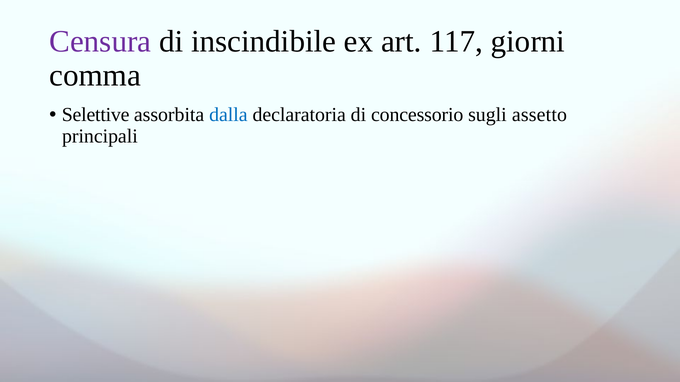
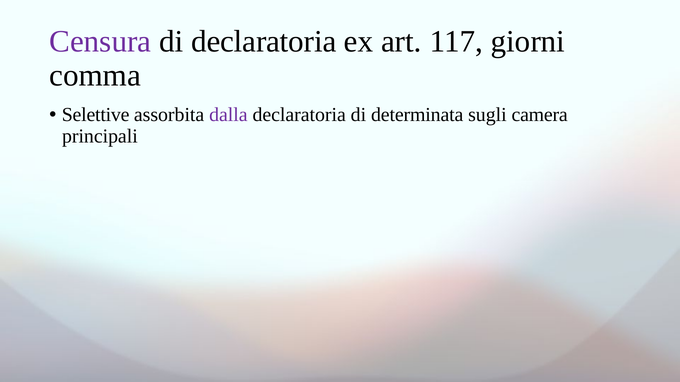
di inscindibile: inscindibile -> declaratoria (264, 42)
dalla colour: blue -> purple (228, 115)
concessorio: concessorio -> determinata (417, 115)
assetto: assetto -> camera (540, 115)
